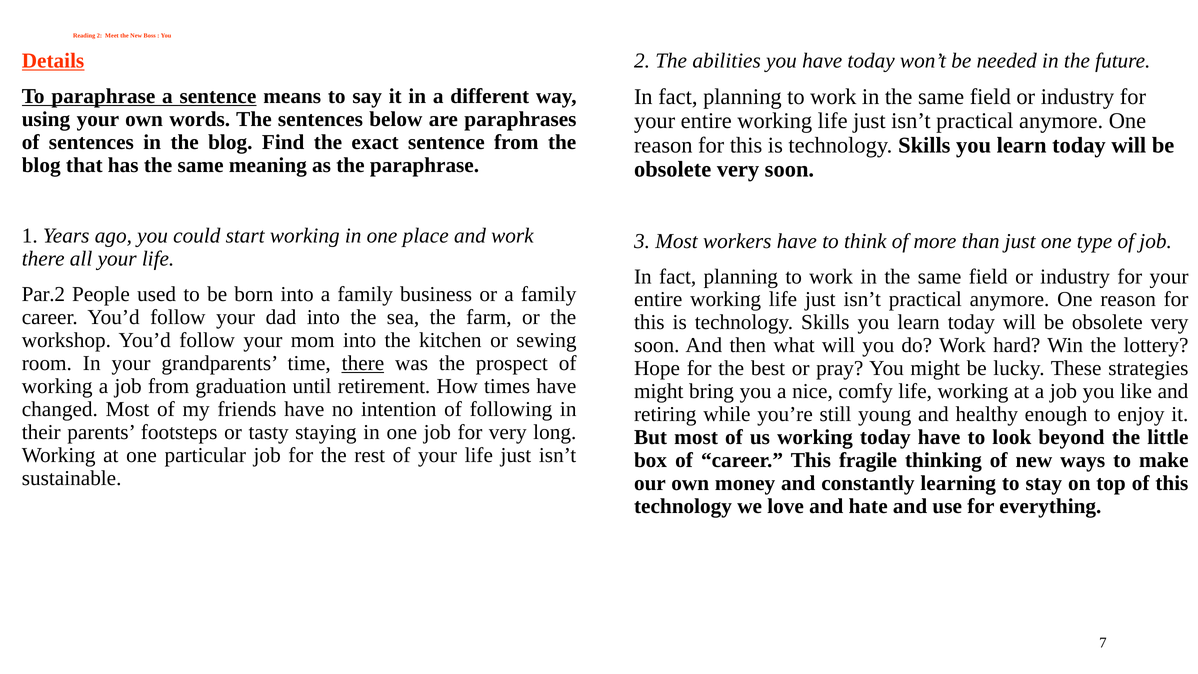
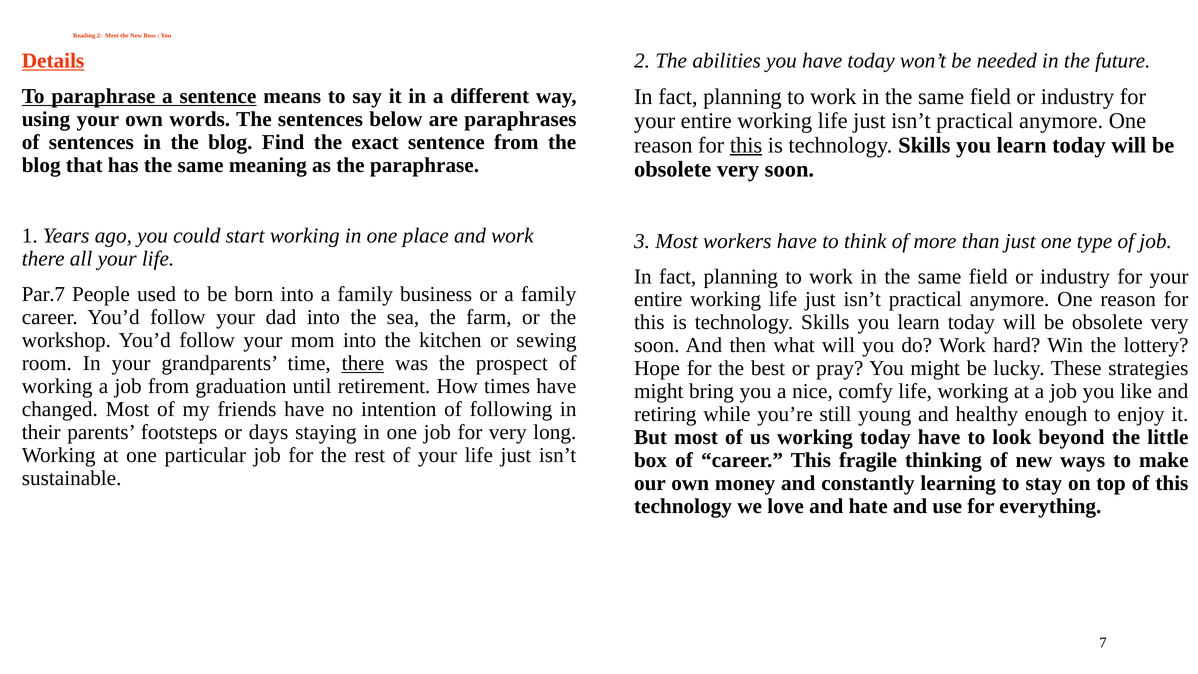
this underline: none -> present (746, 145)
Par.2: Par.2 -> Par.7 (43, 294)
tasty: tasty -> days (269, 432)
